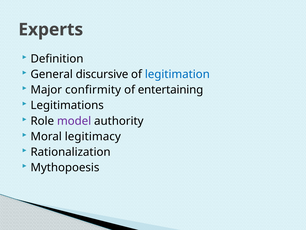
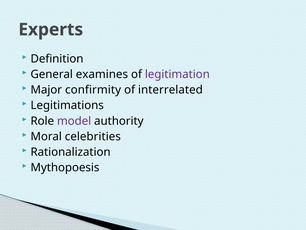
discursive: discursive -> examines (102, 74)
legitimation colour: blue -> purple (177, 74)
entertaining: entertaining -> interrelated (170, 90)
legitimacy: legitimacy -> celebrities (93, 136)
